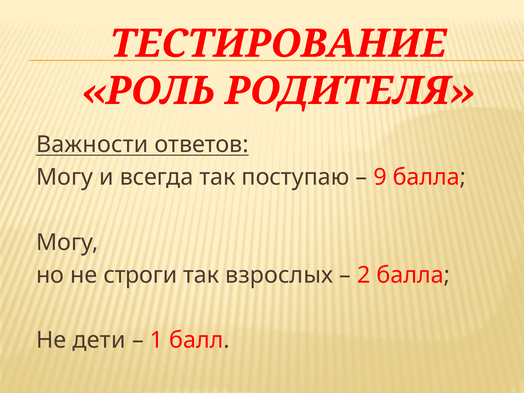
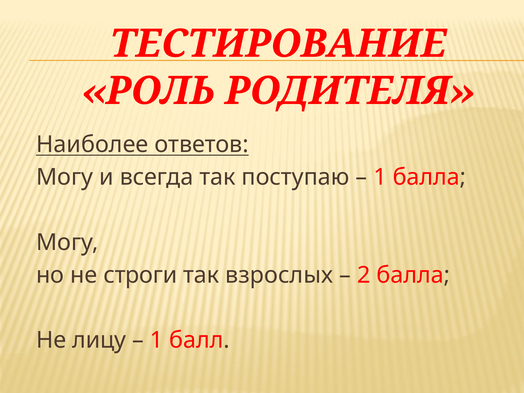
Важности: Важности -> Наиболее (92, 145)
9: 9 -> 1 (380, 177)
дети: дети -> лицу (99, 340)
